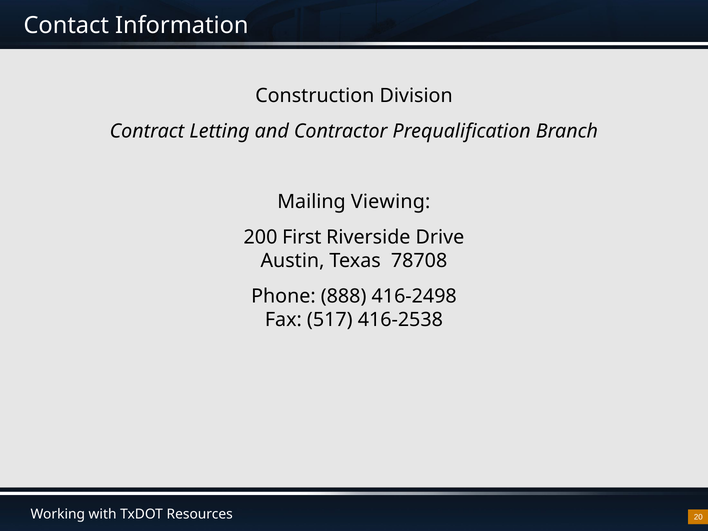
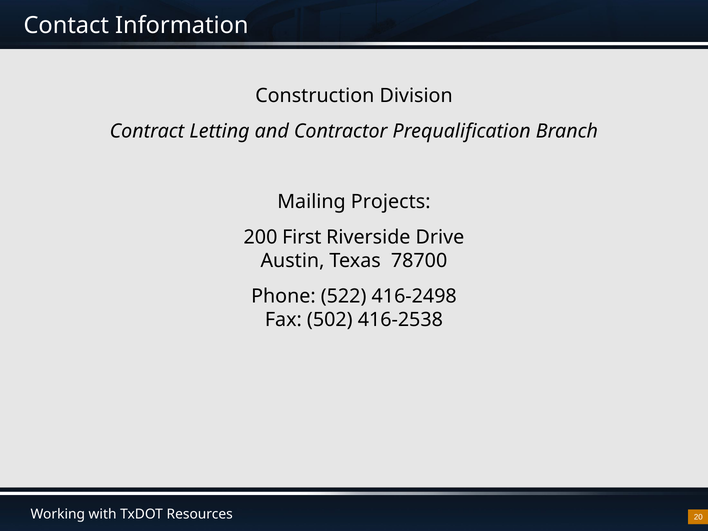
Viewing: Viewing -> Projects (391, 202)
78708: 78708 -> 78700 (419, 261)
888: 888 -> 522 (344, 296)
517: 517 -> 502 (330, 320)
